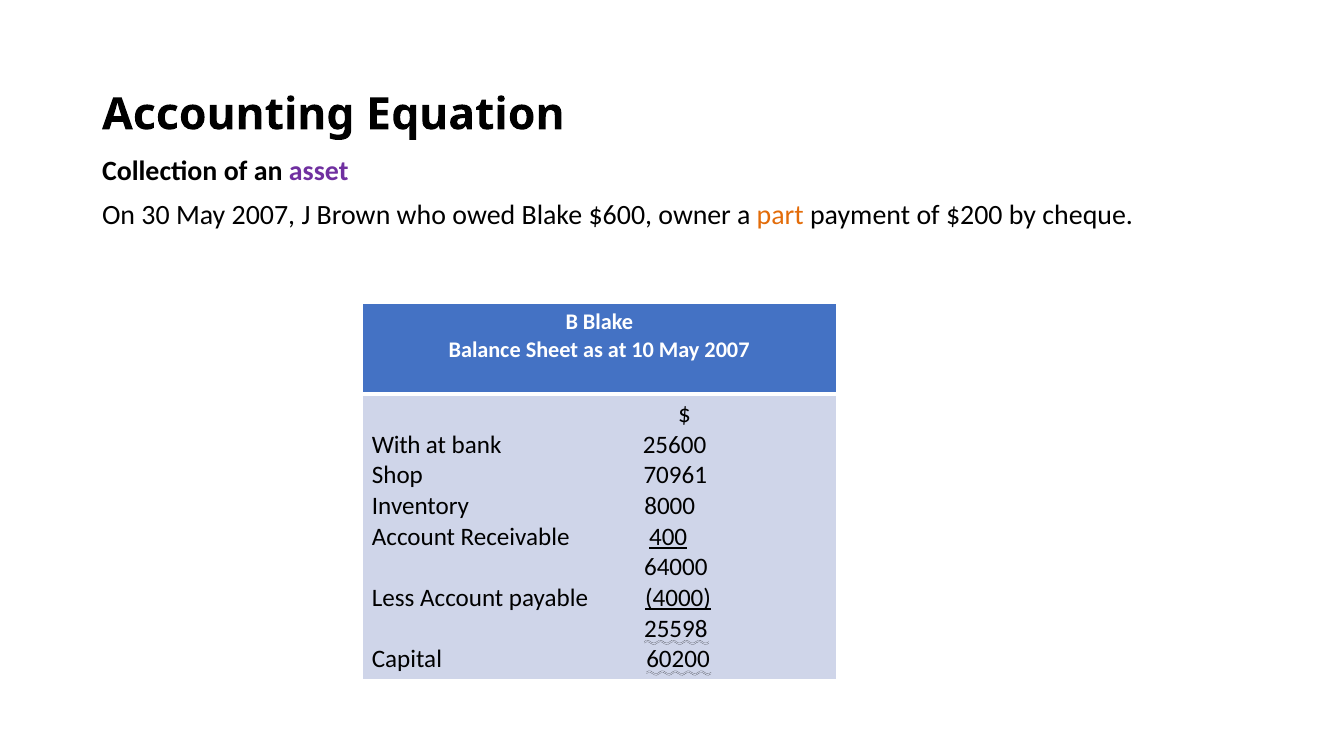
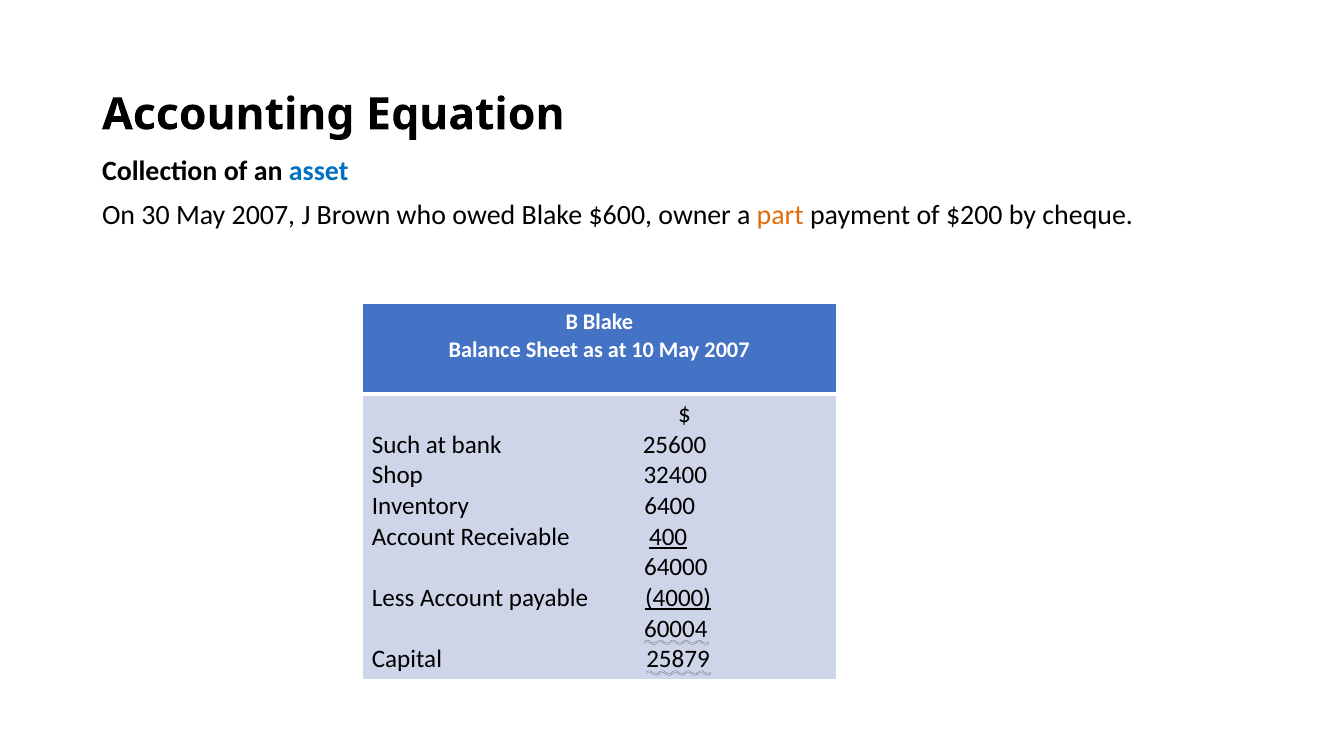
asset colour: purple -> blue (319, 171)
With: With -> Such (396, 445)
70961: 70961 -> 32400 (675, 475)
8000: 8000 -> 6400 (670, 506)
25598: 25598 -> 60004 (676, 628)
60200: 60200 -> 25879 (678, 659)
